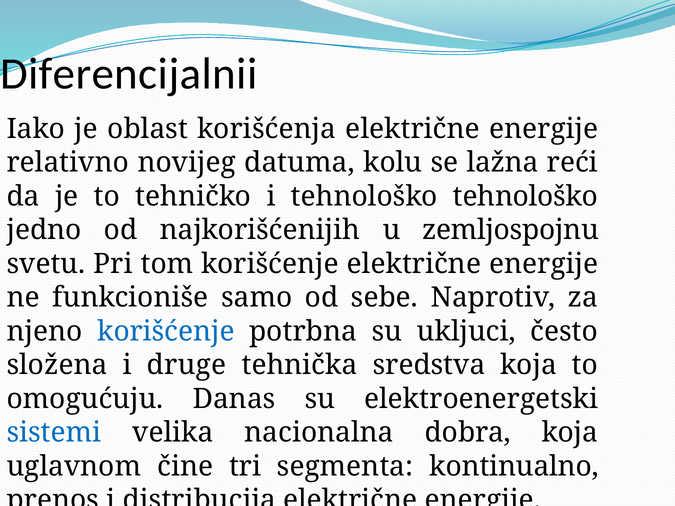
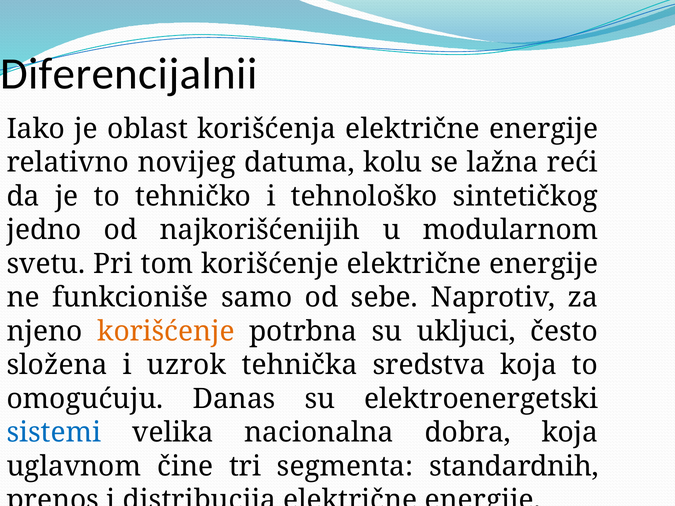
tehnološko tehnološko: tehnološko -> sintetičkog (525, 197)
zemljospojnu: zemljospojnu -> modularnom (510, 230)
korišćenje colour: blue -> orange (166, 332)
druge: druge -> uzrok (187, 365)
kontinualno: kontinualno -> standardnih (514, 467)
